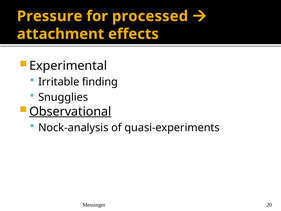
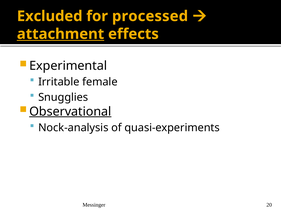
Pressure: Pressure -> Excluded (50, 16)
attachment underline: none -> present (61, 34)
finding: finding -> female (100, 82)
